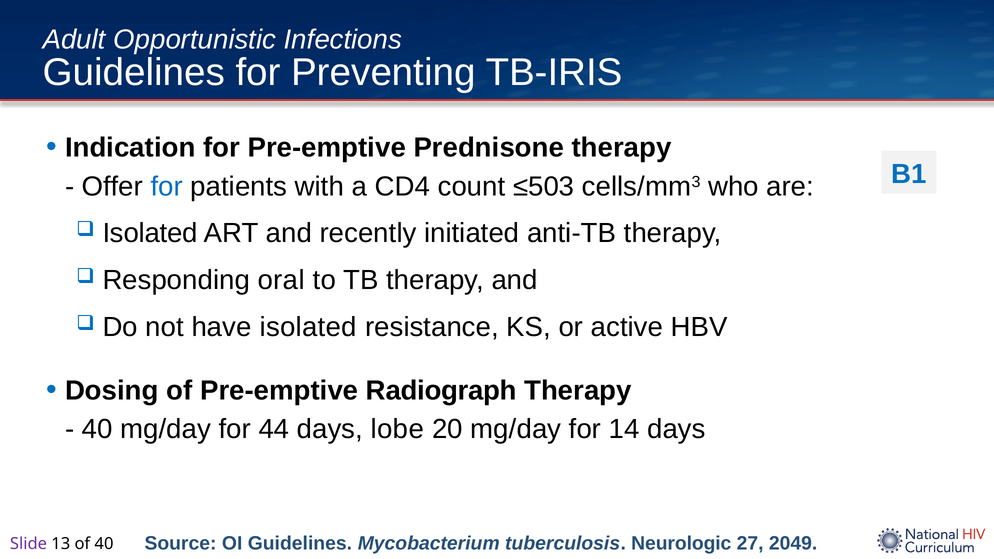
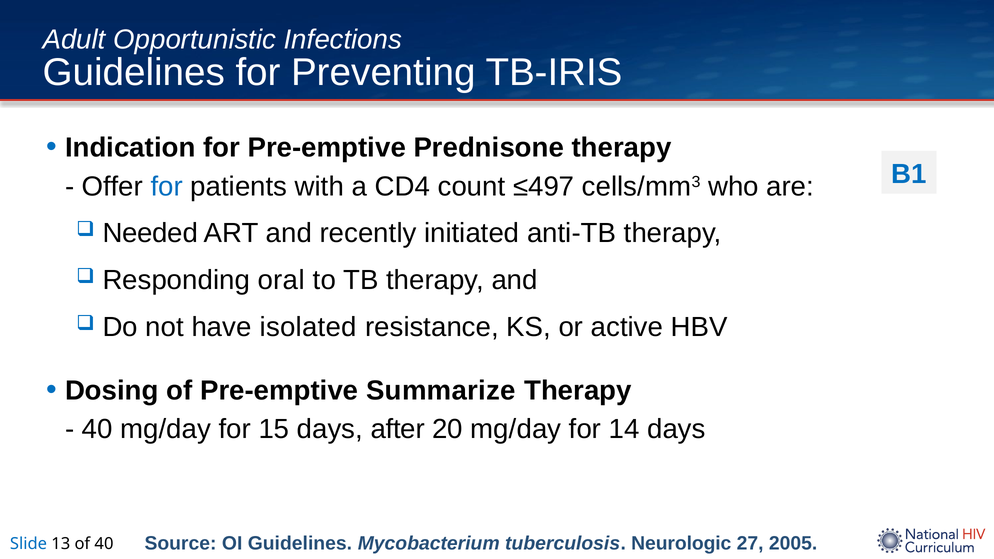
≤503: ≤503 -> ≤497 (544, 186)
Isolated: Isolated -> Needed (150, 233)
Radiograph: Radiograph -> Summarize (441, 391)
44: 44 -> 15 (274, 429)
lobe: lobe -> after (398, 429)
2049: 2049 -> 2005 (793, 544)
Slide colour: purple -> blue (28, 544)
